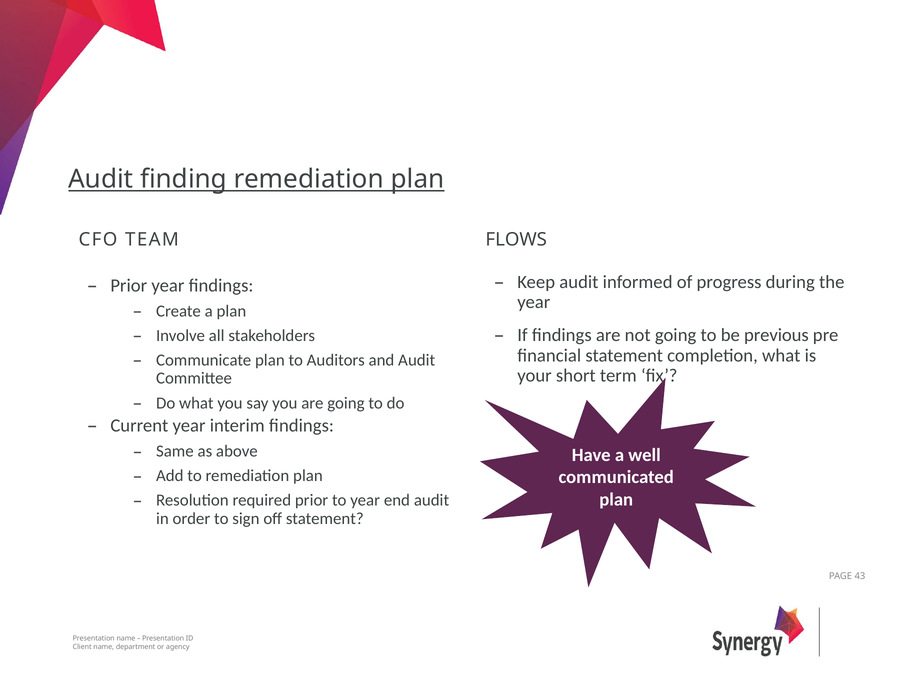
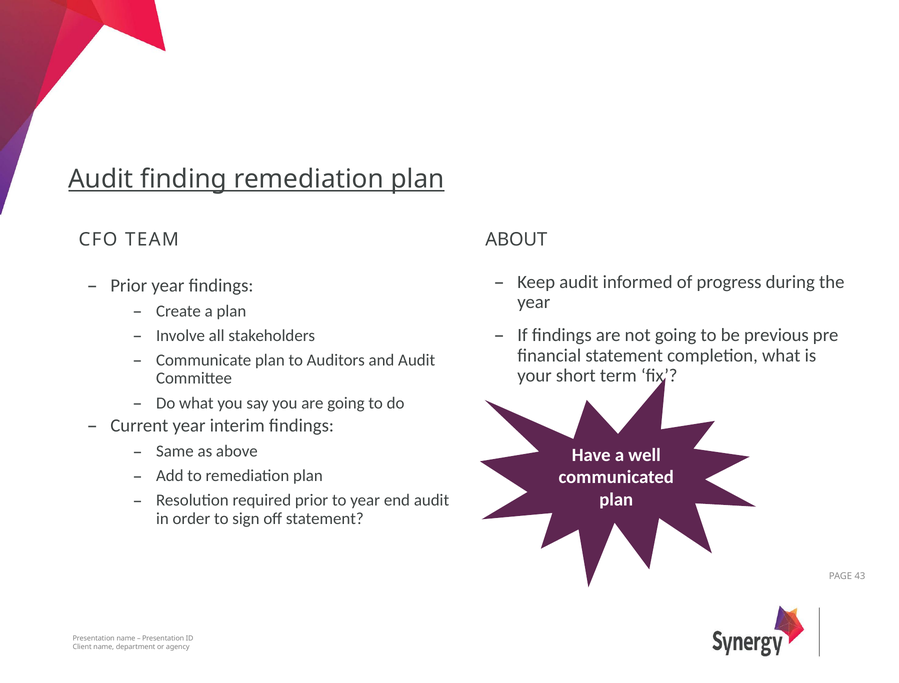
FLOWS: FLOWS -> ABOUT (516, 240)
